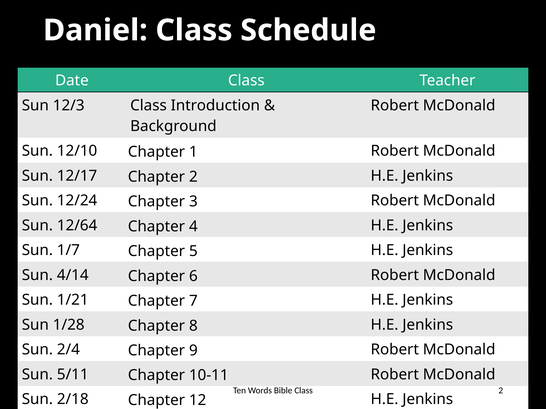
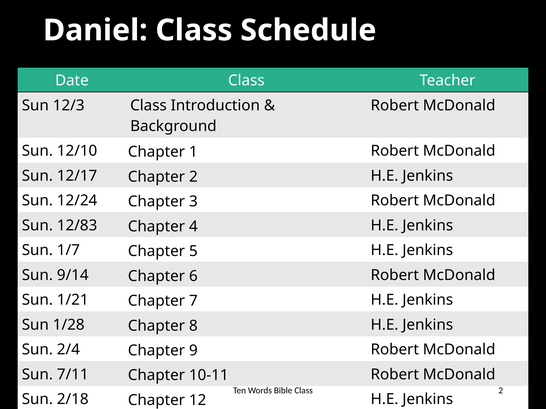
12/64: 12/64 -> 12/83 (77, 226)
4/14: 4/14 -> 9/14 (73, 275)
5/11: 5/11 -> 7/11 (73, 375)
